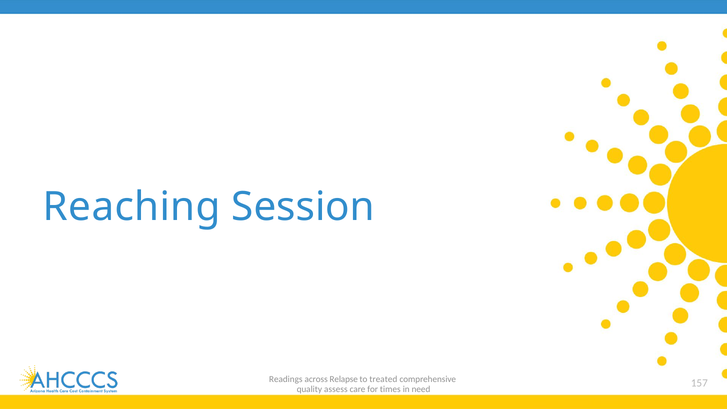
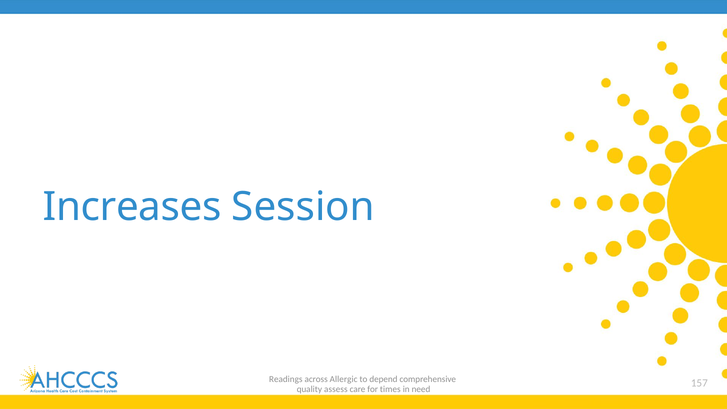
Reaching: Reaching -> Increases (132, 207)
Relapse: Relapse -> Allergic (344, 379)
treated: treated -> depend (383, 379)
